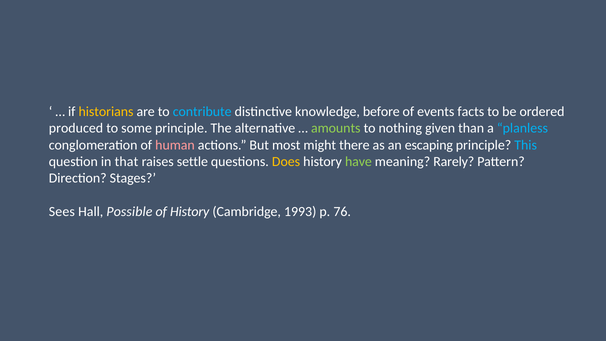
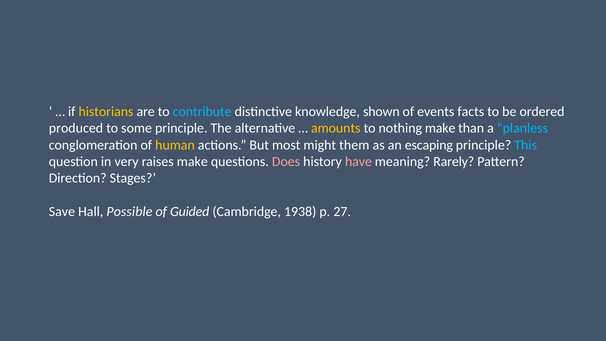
before: before -> shown (381, 112)
amounts colour: light green -> yellow (336, 128)
nothing given: given -> make (440, 128)
human colour: pink -> yellow (175, 145)
there: there -> them (354, 145)
that: that -> very (127, 162)
raises settle: settle -> make (192, 162)
Does colour: yellow -> pink (286, 162)
have colour: light green -> pink (358, 162)
Sees: Sees -> Save (62, 212)
of History: History -> Guided (190, 212)
1993: 1993 -> 1938 (300, 212)
76: 76 -> 27 (342, 212)
